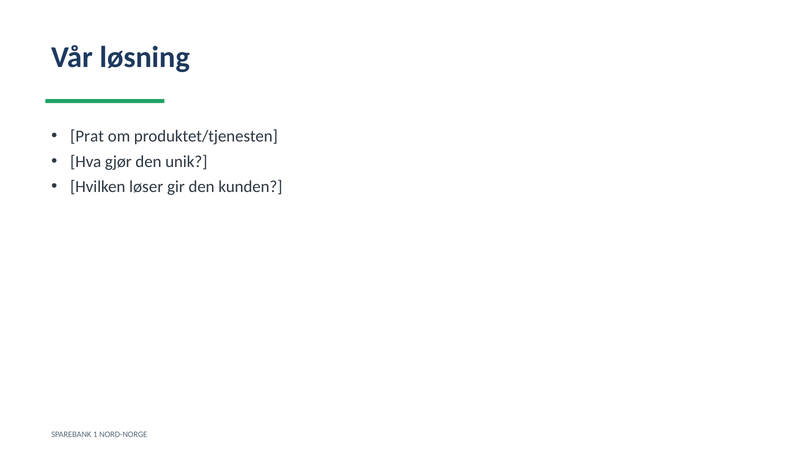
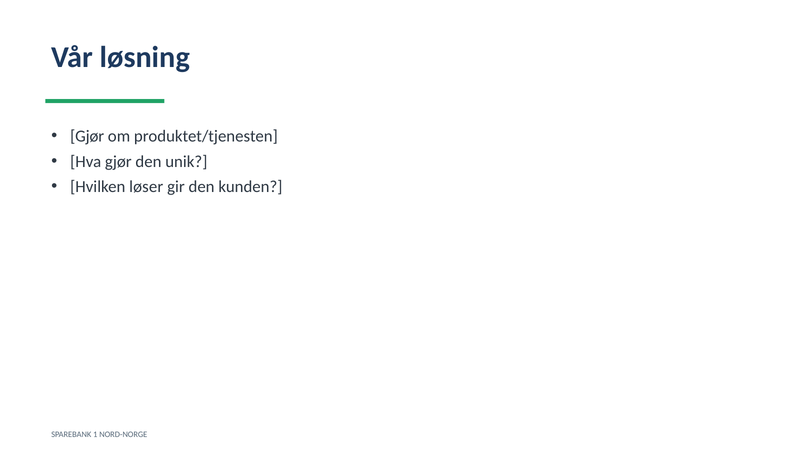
Prat: Prat -> Gjør (87, 137)
